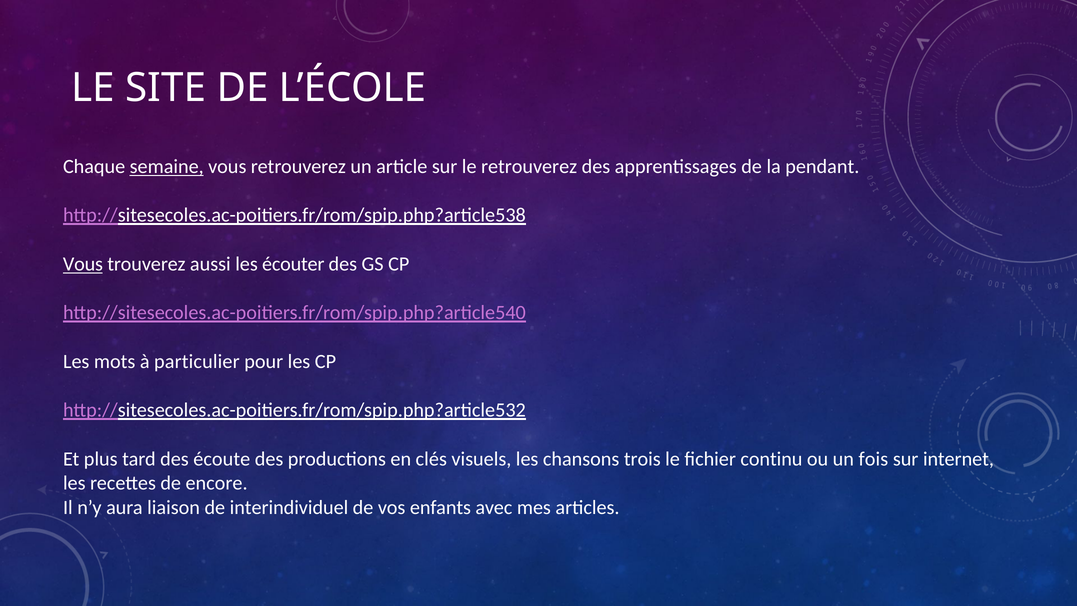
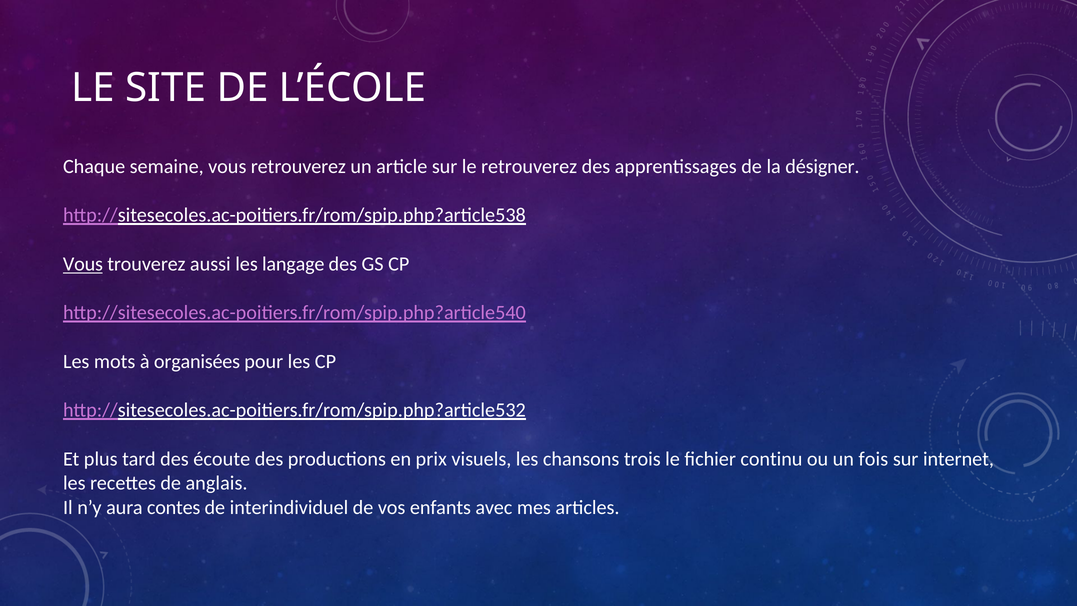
semaine underline: present -> none (167, 167)
pendant: pendant -> désigner (822, 167)
écouter: écouter -> langage (293, 264)
particulier: particulier -> organisées (197, 361)
clés: clés -> prix (431, 459)
encore: encore -> anglais (217, 483)
liaison: liaison -> contes (174, 507)
